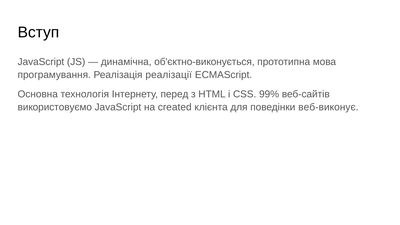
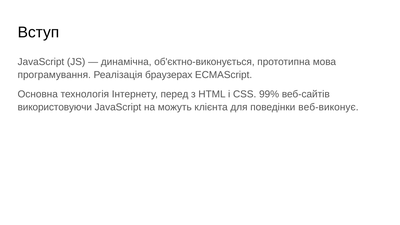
реалізації: реалізації -> браузерах (169, 75)
використовуємо: використовуємо -> використовуючи (55, 107)
created: created -> можуть (175, 107)
